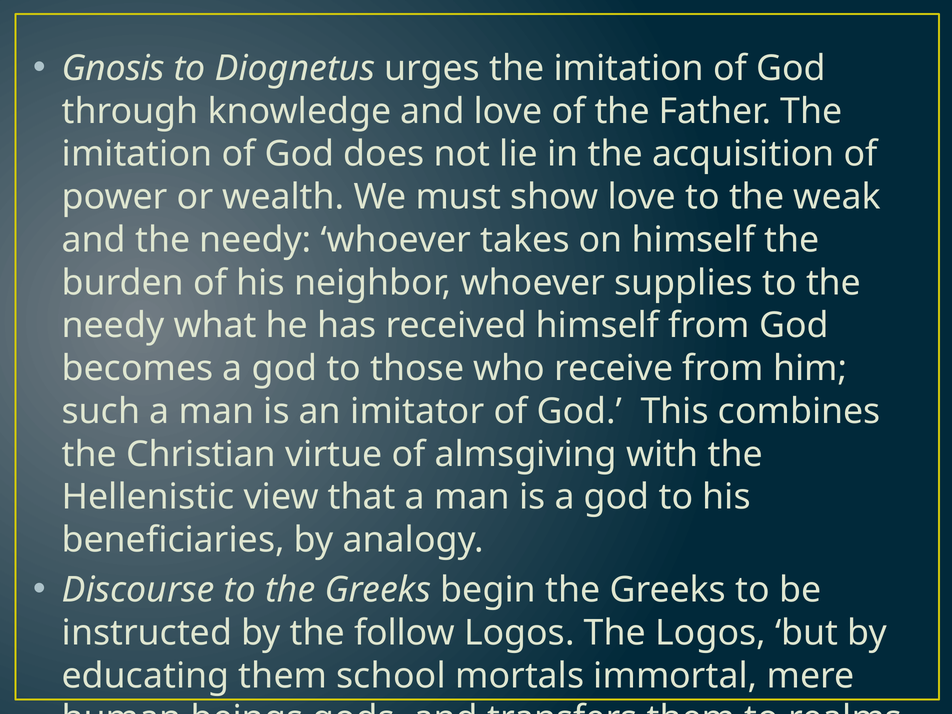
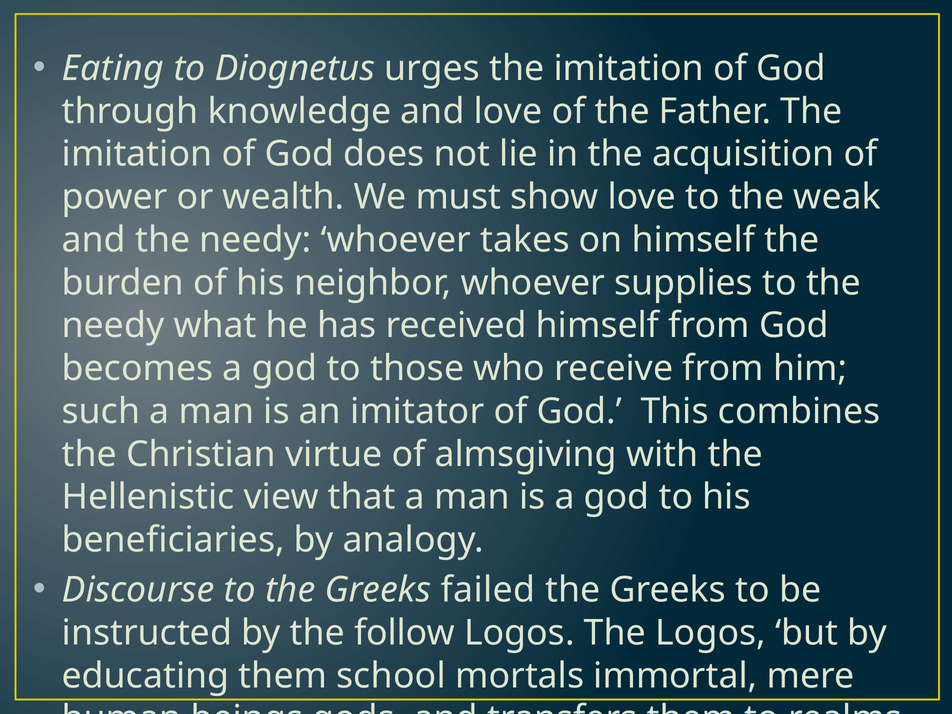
Gnosis: Gnosis -> Eating (113, 68)
begin: begin -> failed (488, 590)
